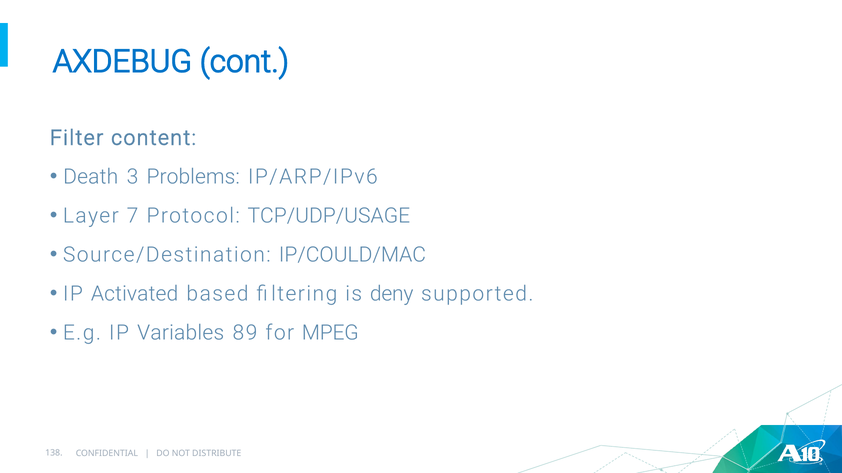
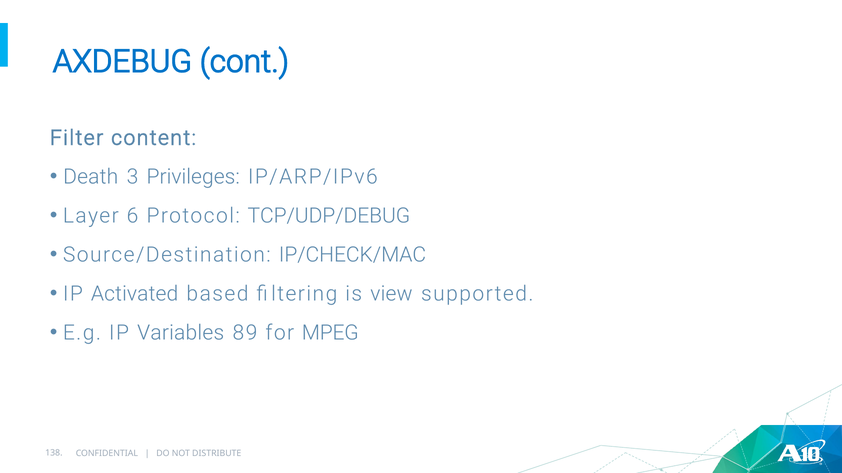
Problems: Problems -> Privileges (193, 177)
7: 7 -> 6 (133, 216)
TCP/UDP/USAGE: TCP/UDP/USAGE -> TCP/UDP/DEBUG (329, 216)
IP/COULD/MAC: IP/COULD/MAC -> IP/CHECK/MAC (352, 255)
deny: deny -> view (391, 294)
